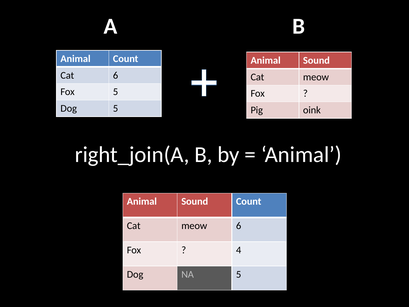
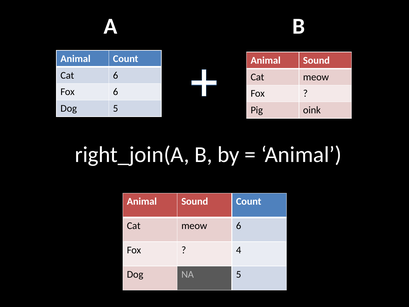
Fox 5: 5 -> 6 (116, 92)
